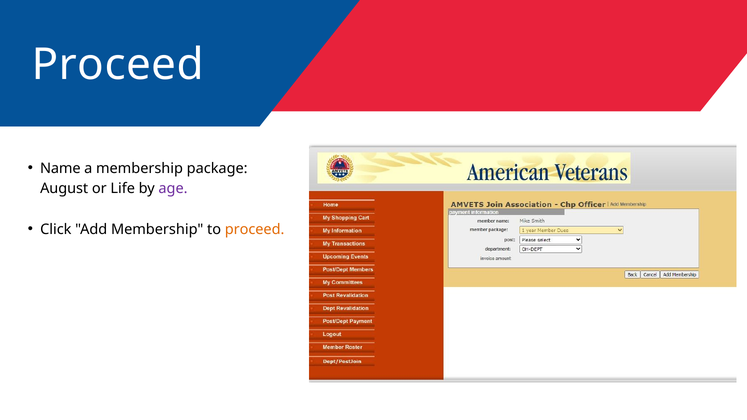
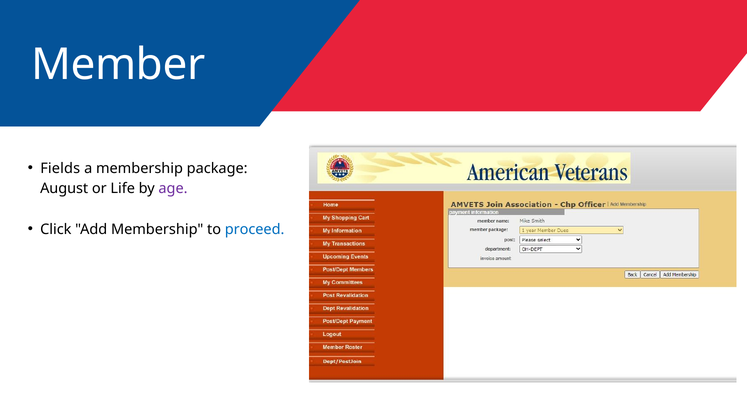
Proceed: Proceed -> Member (118, 65)
Name: Name -> Fields (60, 168)
proceed colour: orange -> blue (255, 229)
